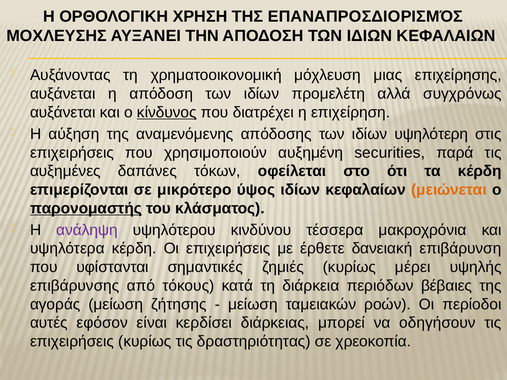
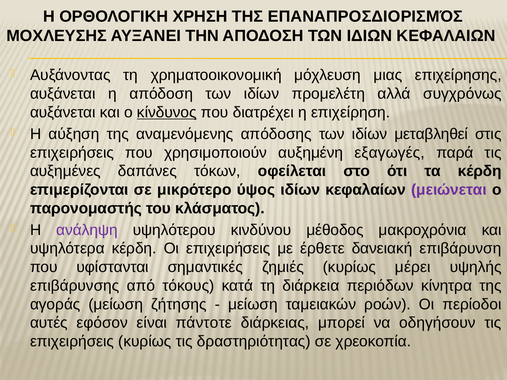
υψηλότερη: υψηλότερη -> μεταβληθεί (431, 134)
securities: securities -> εξαγωγές (390, 153)
μειώνεται colour: orange -> purple (449, 190)
παρονομαστής underline: present -> none (86, 208)
τέσσερα: τέσσερα -> μέθοδος (335, 230)
βέβαιες: βέβαιες -> κίνητρα (447, 286)
κερδίσει: κερδίσει -> πάντοτε (204, 323)
